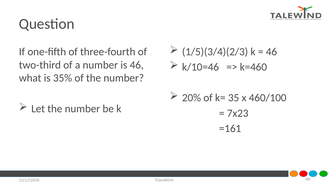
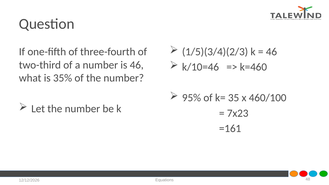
20%: 20% -> 95% (192, 98)
